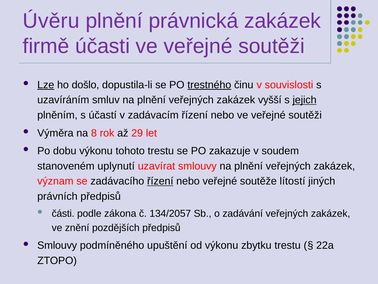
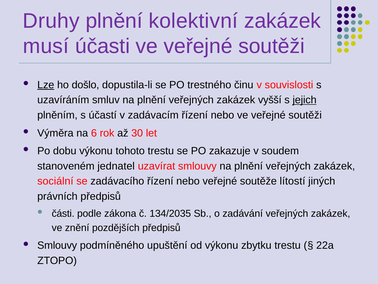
Úvěru: Úvěru -> Druhy (51, 21)
právnická: právnická -> kolektivní (193, 21)
firmě: firmě -> musí (46, 46)
trestného underline: present -> none (209, 85)
8: 8 -> 6 (94, 133)
29: 29 -> 30 (137, 133)
uplynutí: uplynutí -> jednatel (116, 166)
význam: význam -> sociální (55, 181)
řízení underline: present -> none (160, 181)
134/2057: 134/2057 -> 134/2035 (170, 213)
